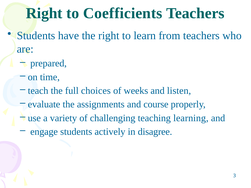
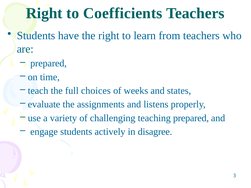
listen: listen -> states (179, 91)
course: course -> listens (156, 104)
teaching learning: learning -> prepared (191, 118)
